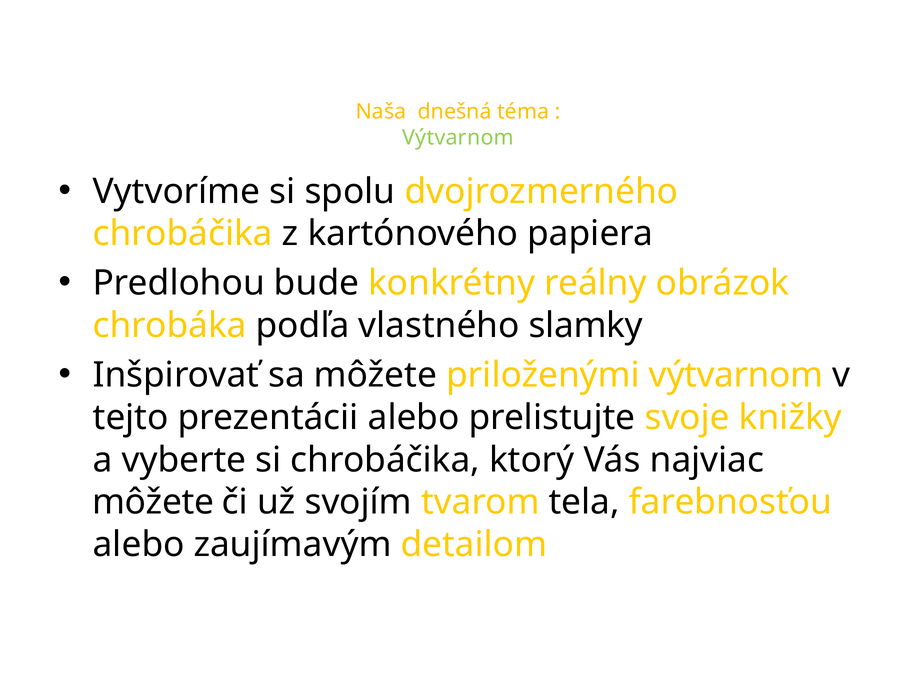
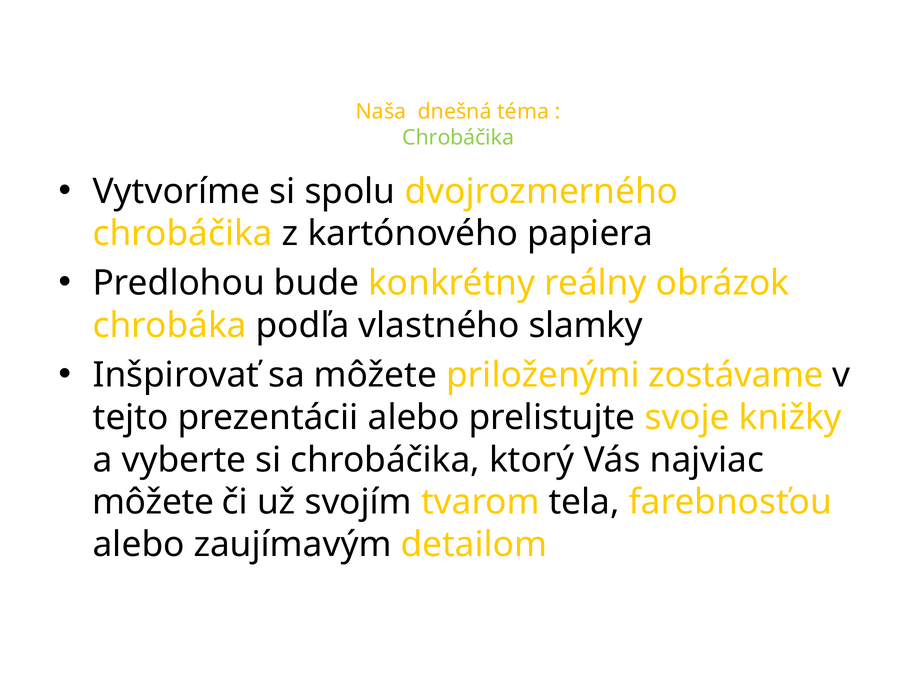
Výtvarnom: Výtvarnom -> Chrobáčika (458, 138)
priloženými výtvarnom: výtvarnom -> zostávame (736, 375)
